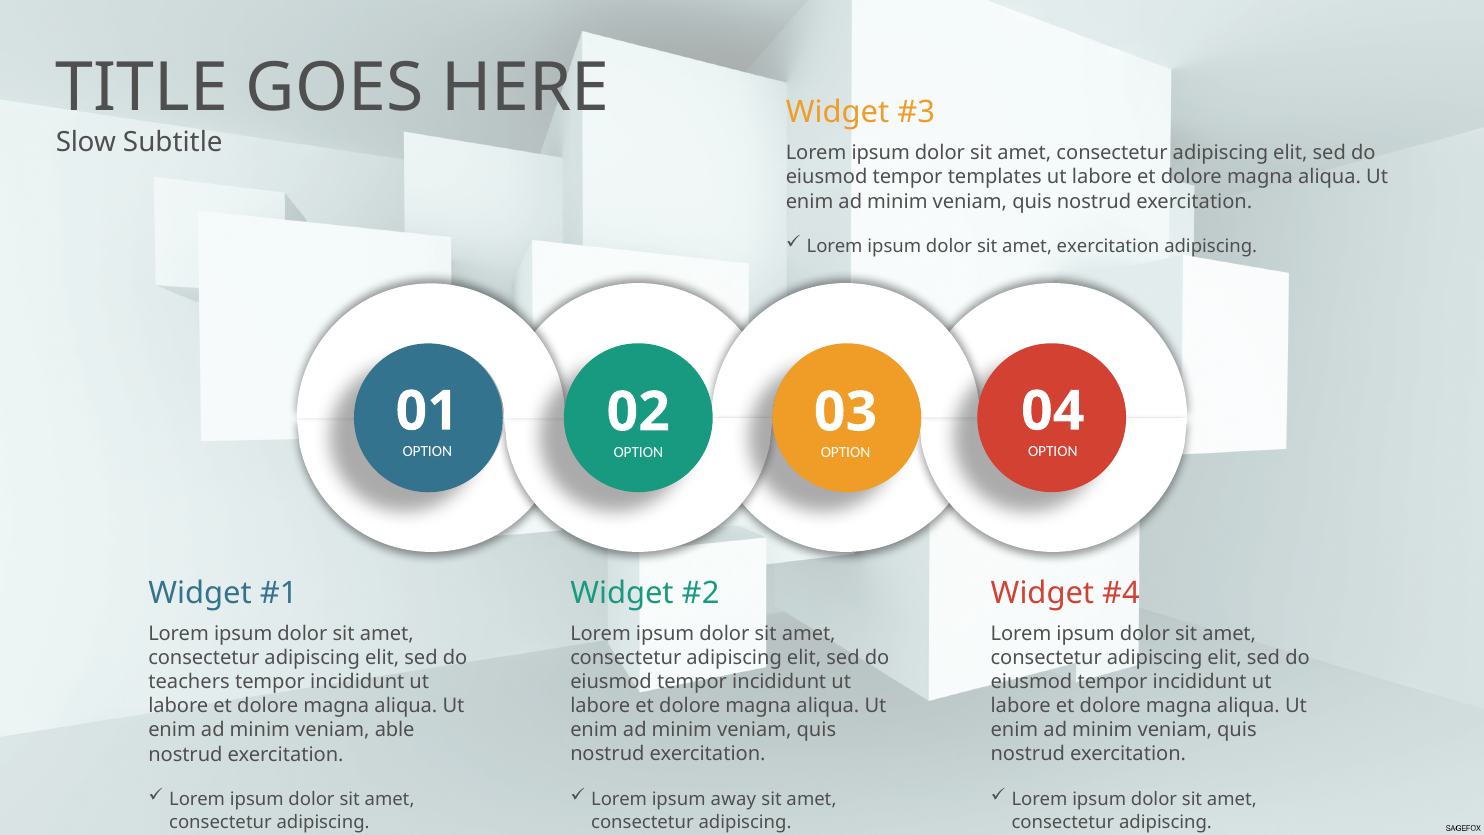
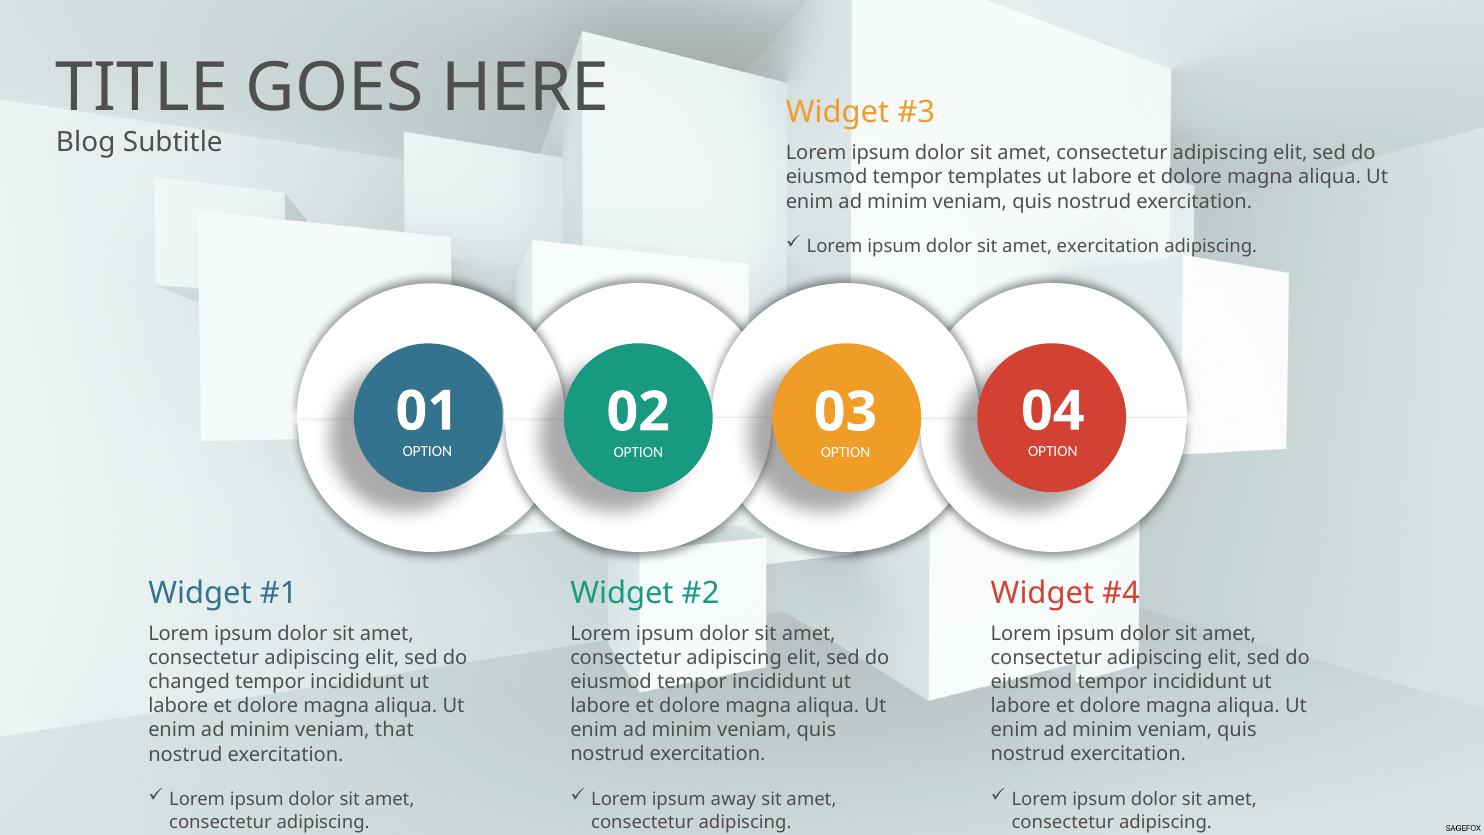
Slow: Slow -> Blog (86, 143)
teachers: teachers -> changed (189, 682)
able: able -> that (394, 730)
